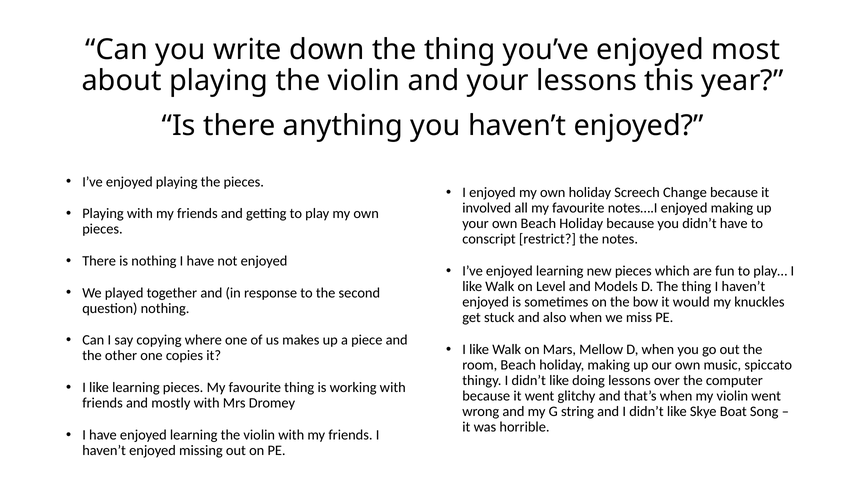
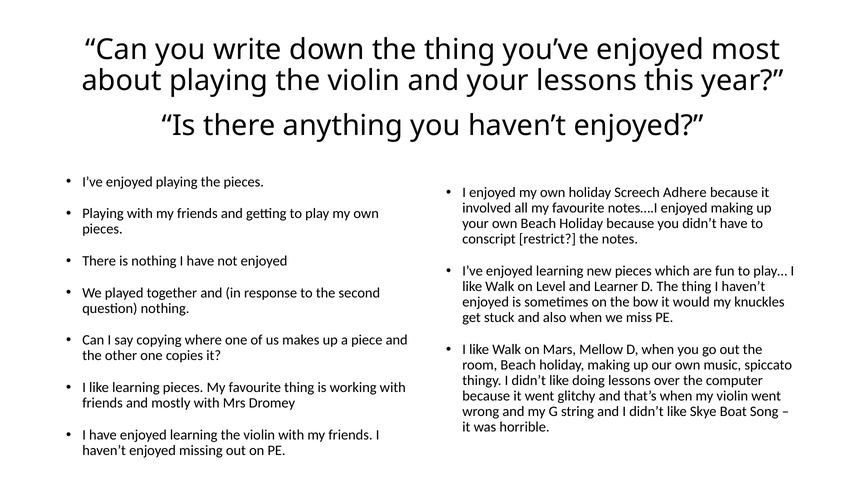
Change: Change -> Adhere (685, 193)
Models: Models -> Learner (616, 287)
